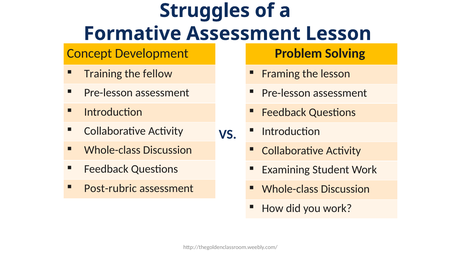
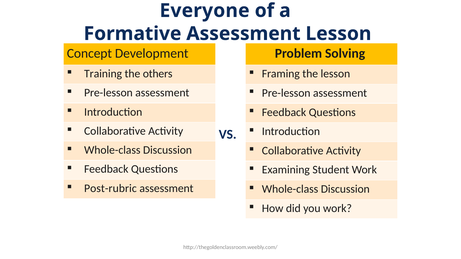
Struggles: Struggles -> Everyone (205, 11)
fellow: fellow -> others (158, 74)
